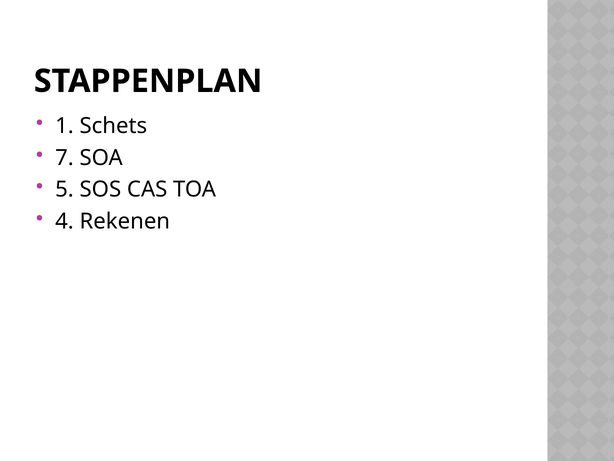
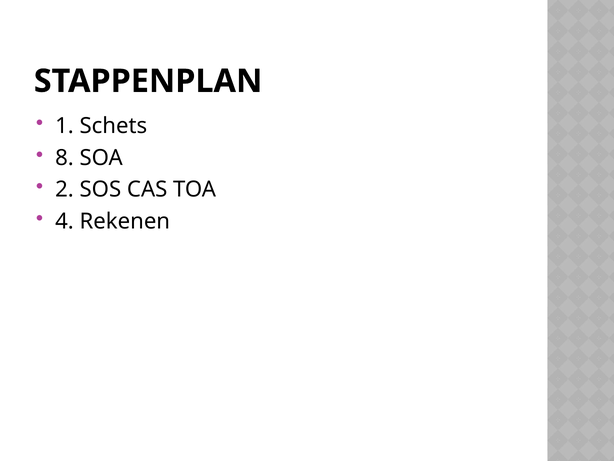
7: 7 -> 8 (64, 158)
5: 5 -> 2 (64, 189)
